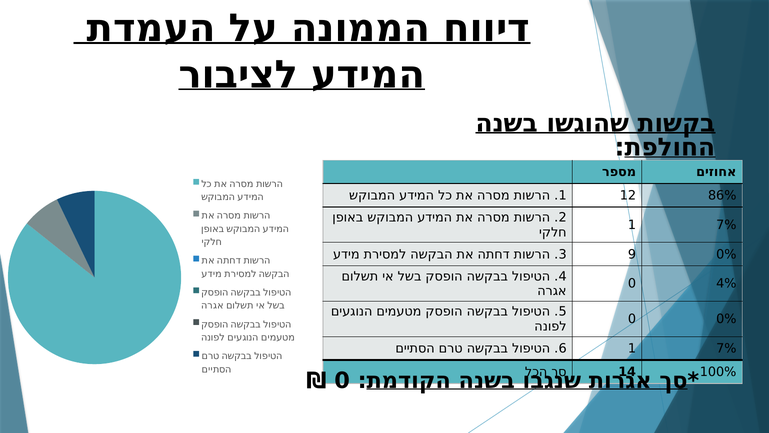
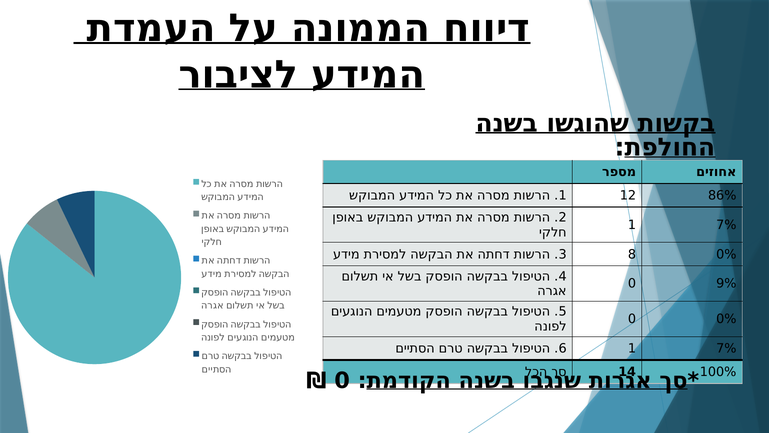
9: 9 -> 8 (632, 254)
4%: 4% -> 9% (726, 283)
